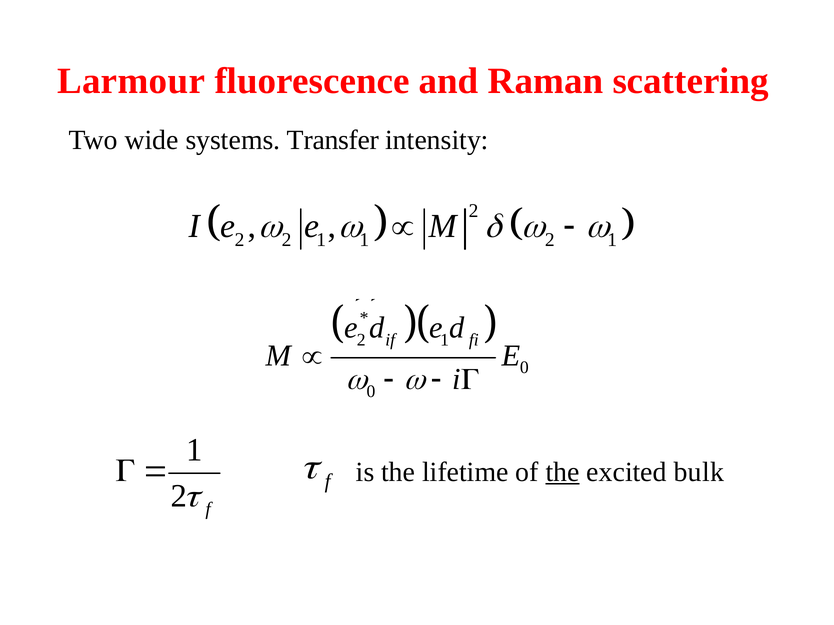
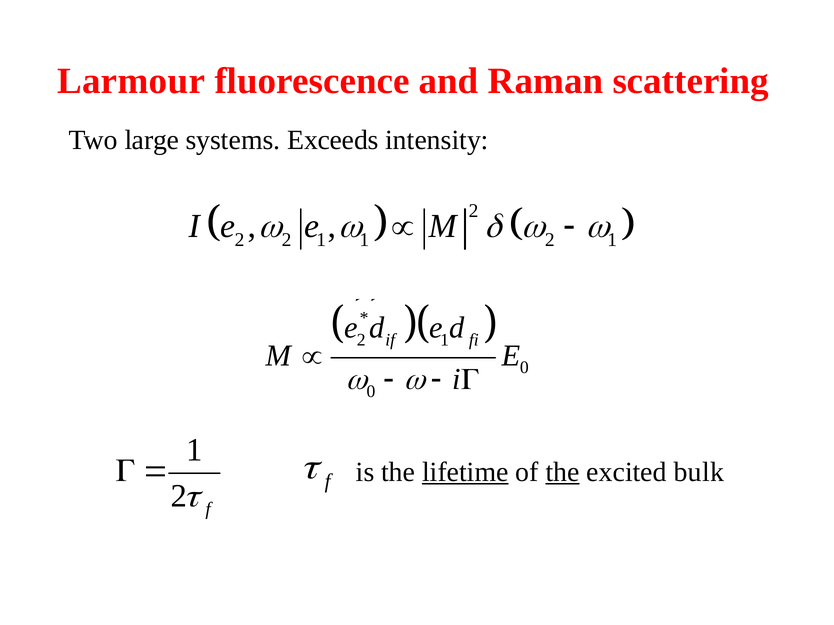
wide: wide -> large (152, 140)
Transfer: Transfer -> Exceeds (333, 140)
lifetime underline: none -> present (465, 472)
